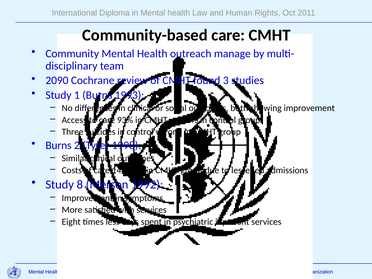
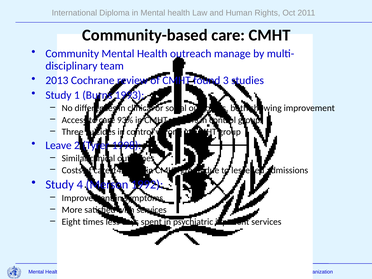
2090: 2090 -> 2013 (57, 80)
Burns: Burns -> Leave (59, 145)
8: 8 -> 4 (80, 184)
